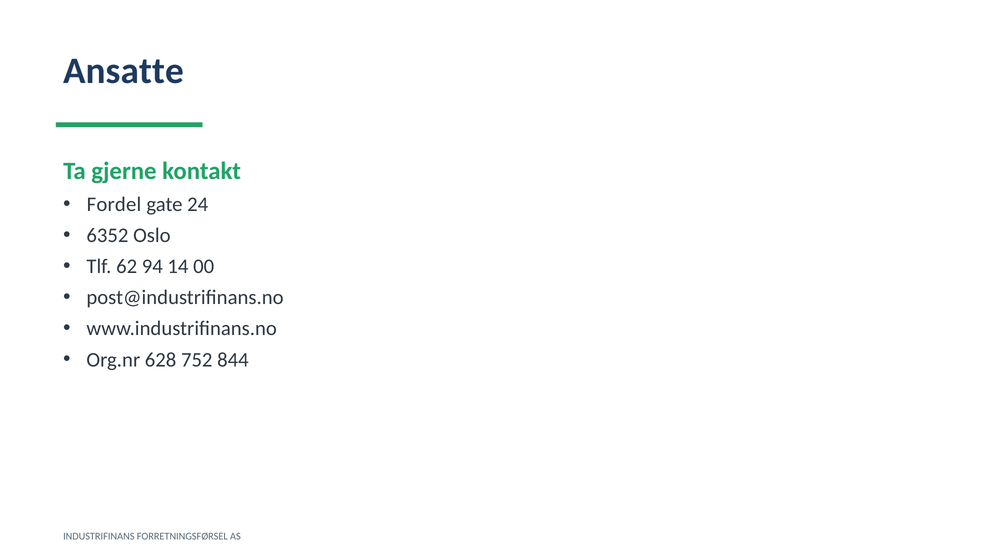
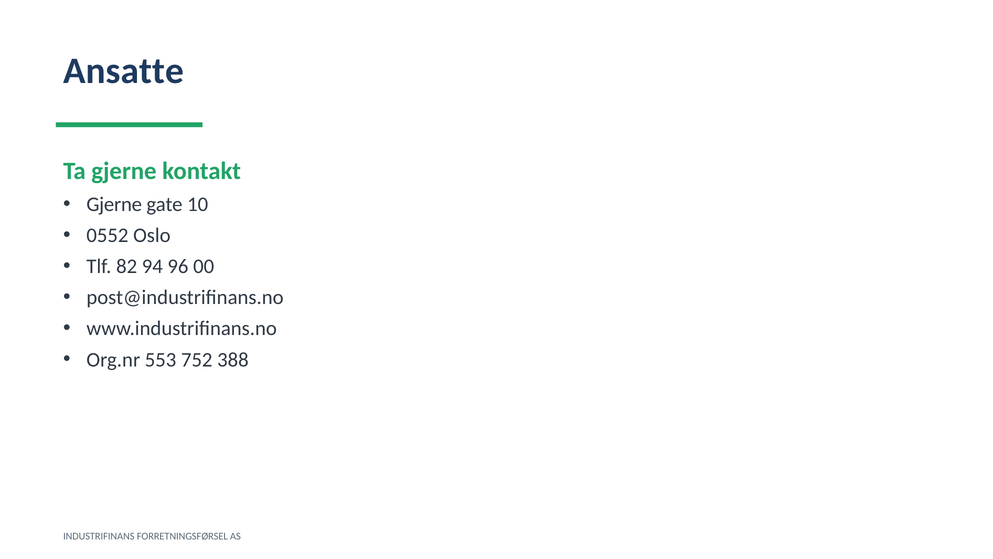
Fordel: Fordel -> Gjerne (114, 204)
24: 24 -> 10 (198, 204)
6352: 6352 -> 0552 (107, 235)
62: 62 -> 82 (127, 266)
14: 14 -> 96 (178, 266)
628: 628 -> 553 (161, 359)
844: 844 -> 388 (233, 359)
